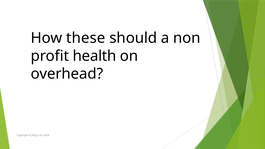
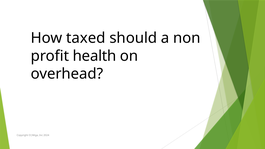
these: these -> taxed (86, 38)
